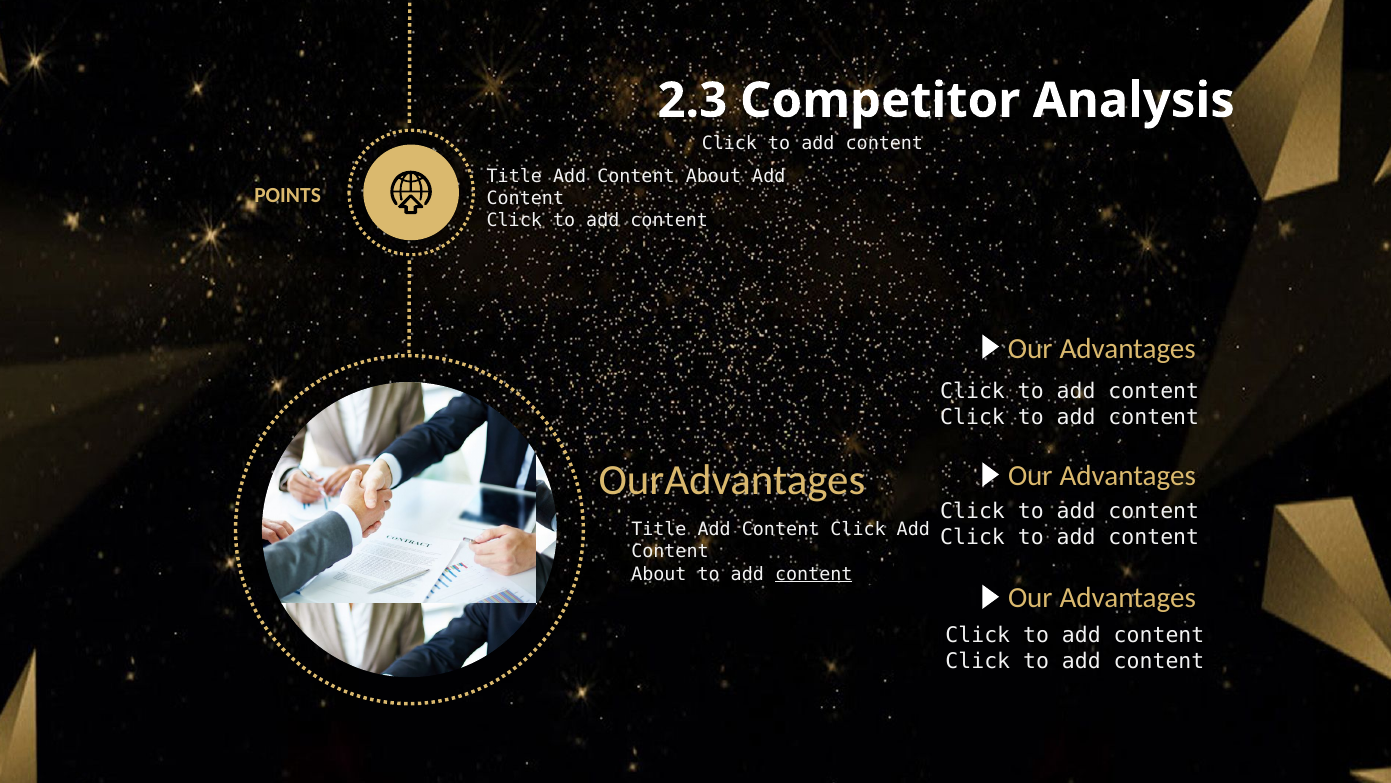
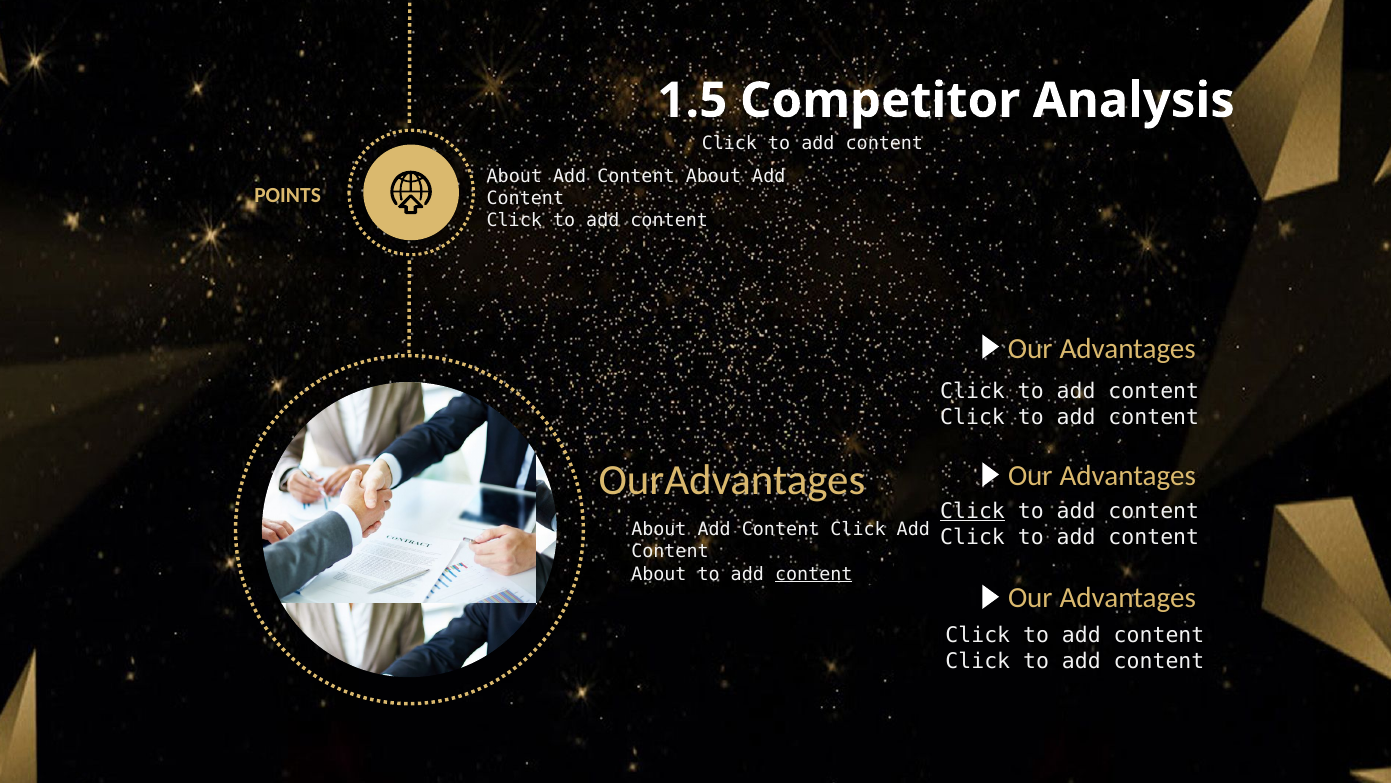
2.3: 2.3 -> 1.5 (692, 100)
Title: Title -> About (514, 176)
Click underline: none -> present (973, 511)
Title: Title -> About (659, 529)
